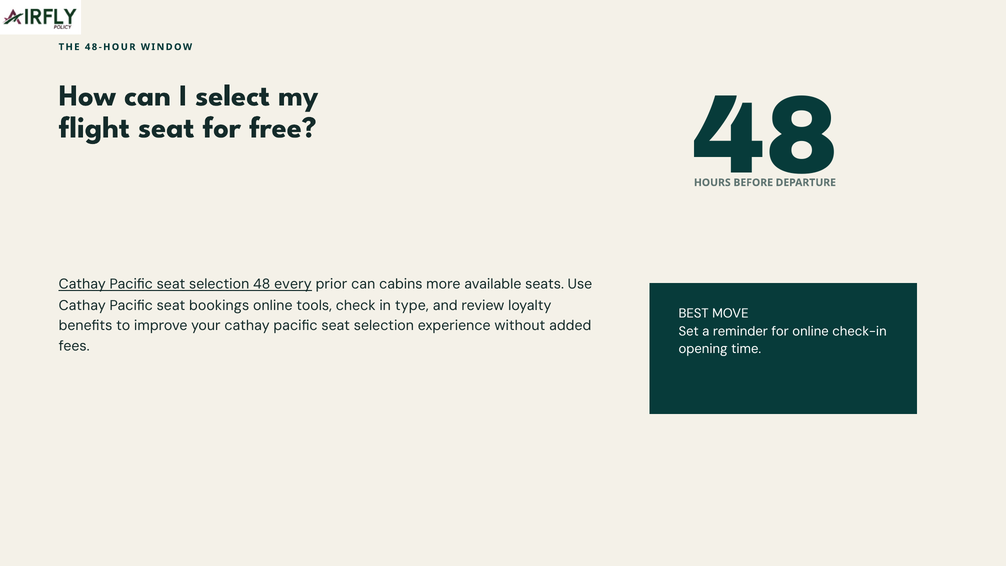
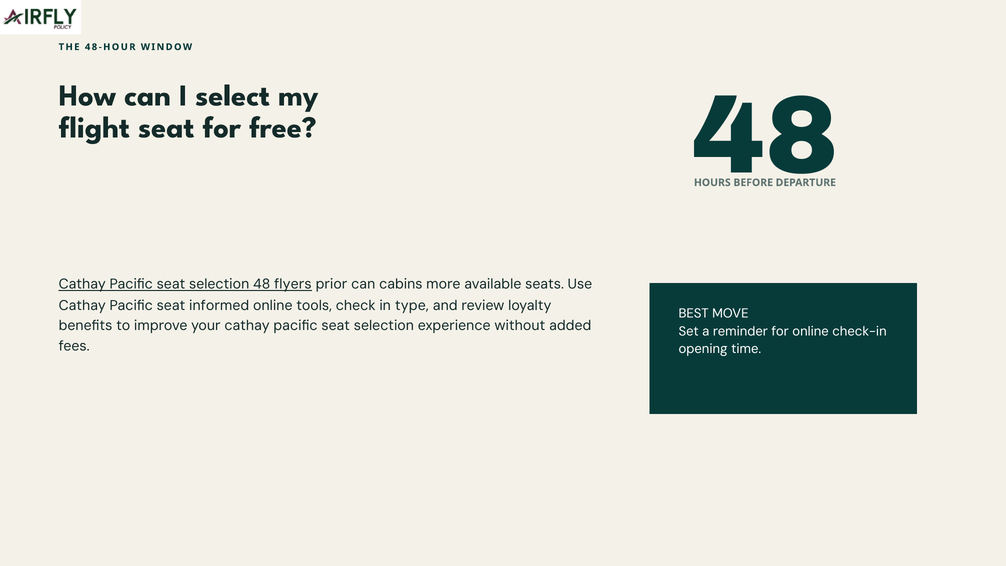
every: every -> flyers (293, 284)
bookings: bookings -> informed (219, 306)
